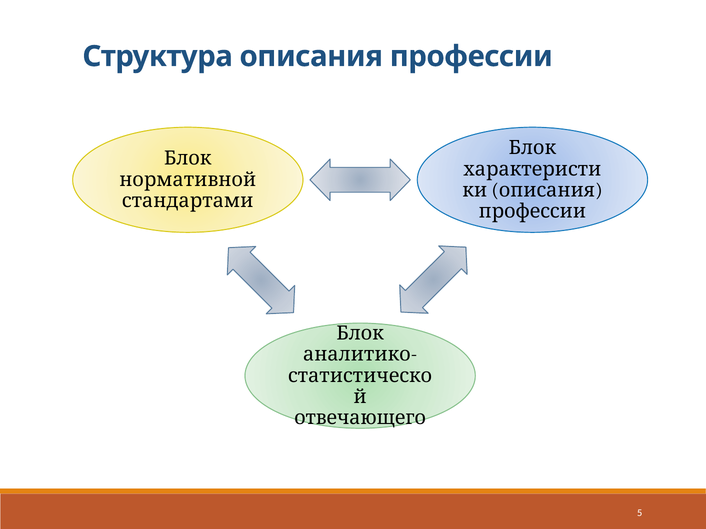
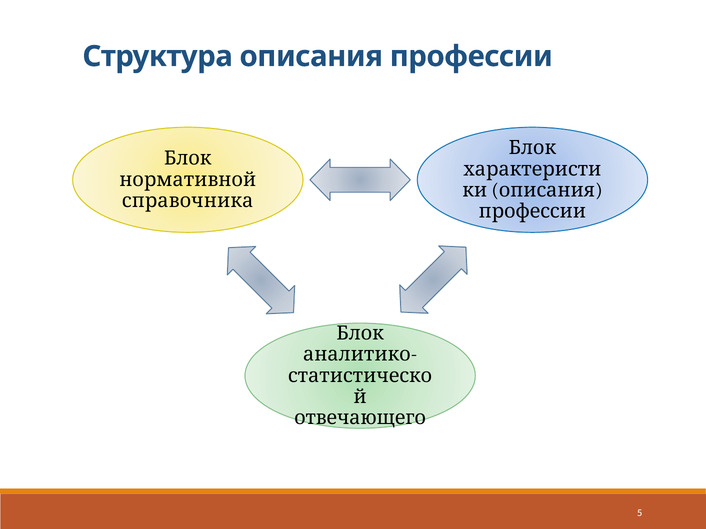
стандартами: стандартами -> справочника (188, 201)
